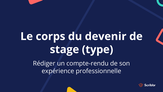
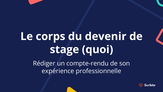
type: type -> quoi (98, 49)
